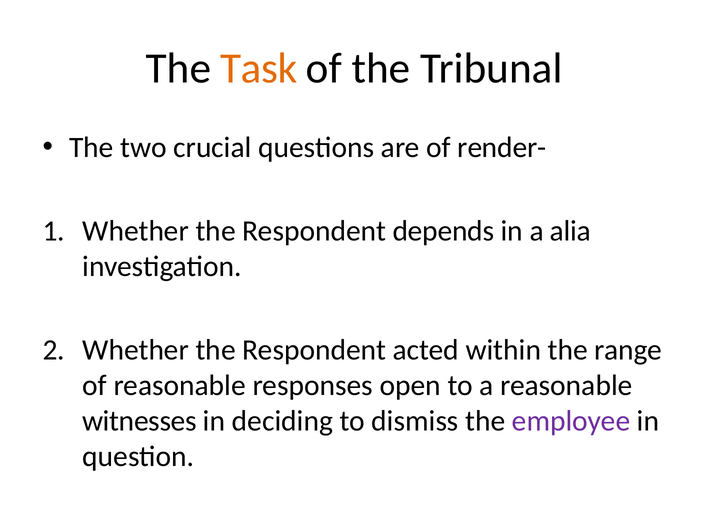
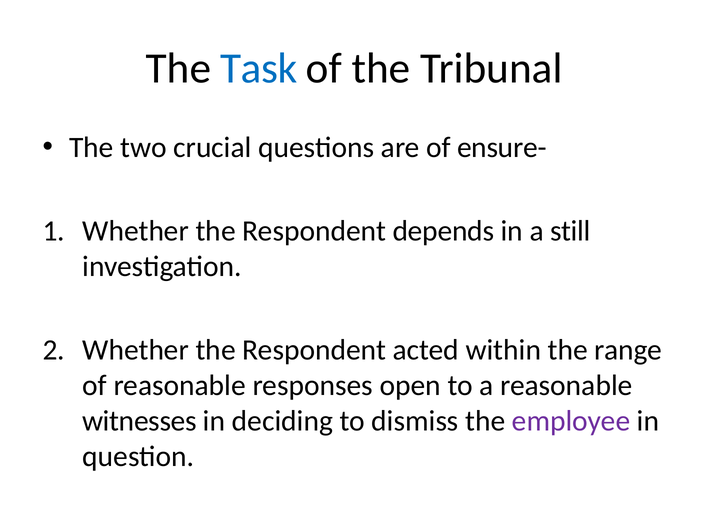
Task colour: orange -> blue (259, 69)
render-: render- -> ensure- (502, 147)
alia: alia -> still (570, 231)
